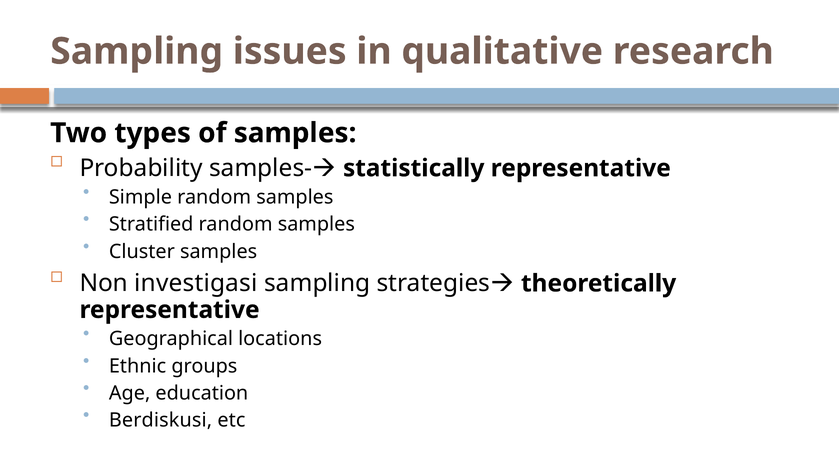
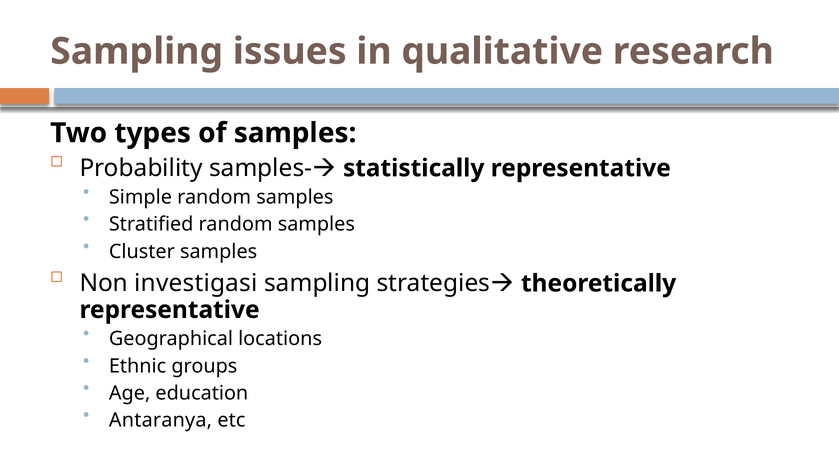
Berdiskusi: Berdiskusi -> Antaranya (161, 420)
